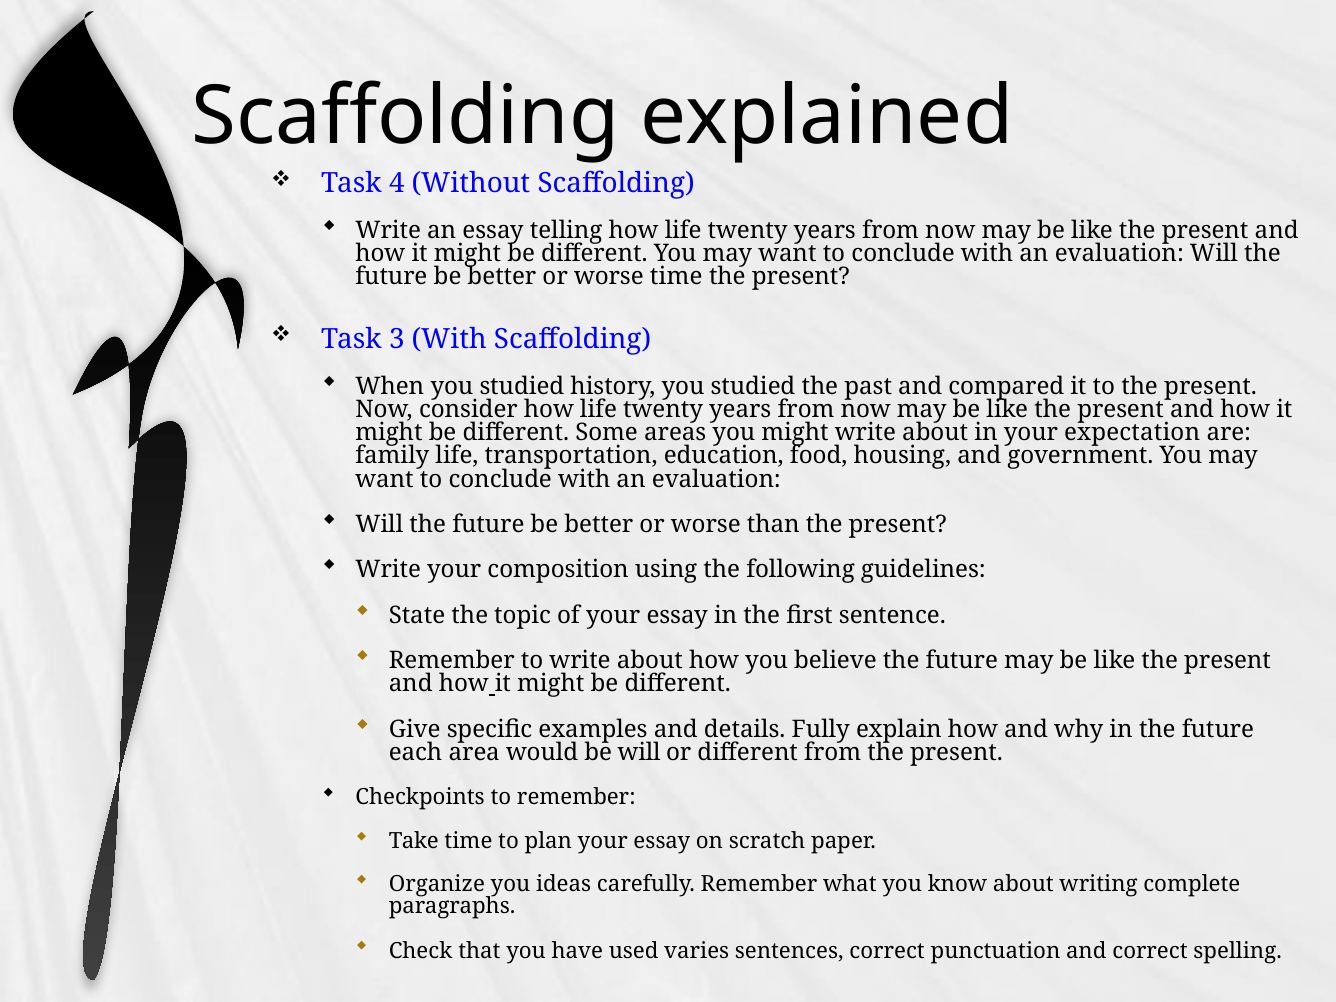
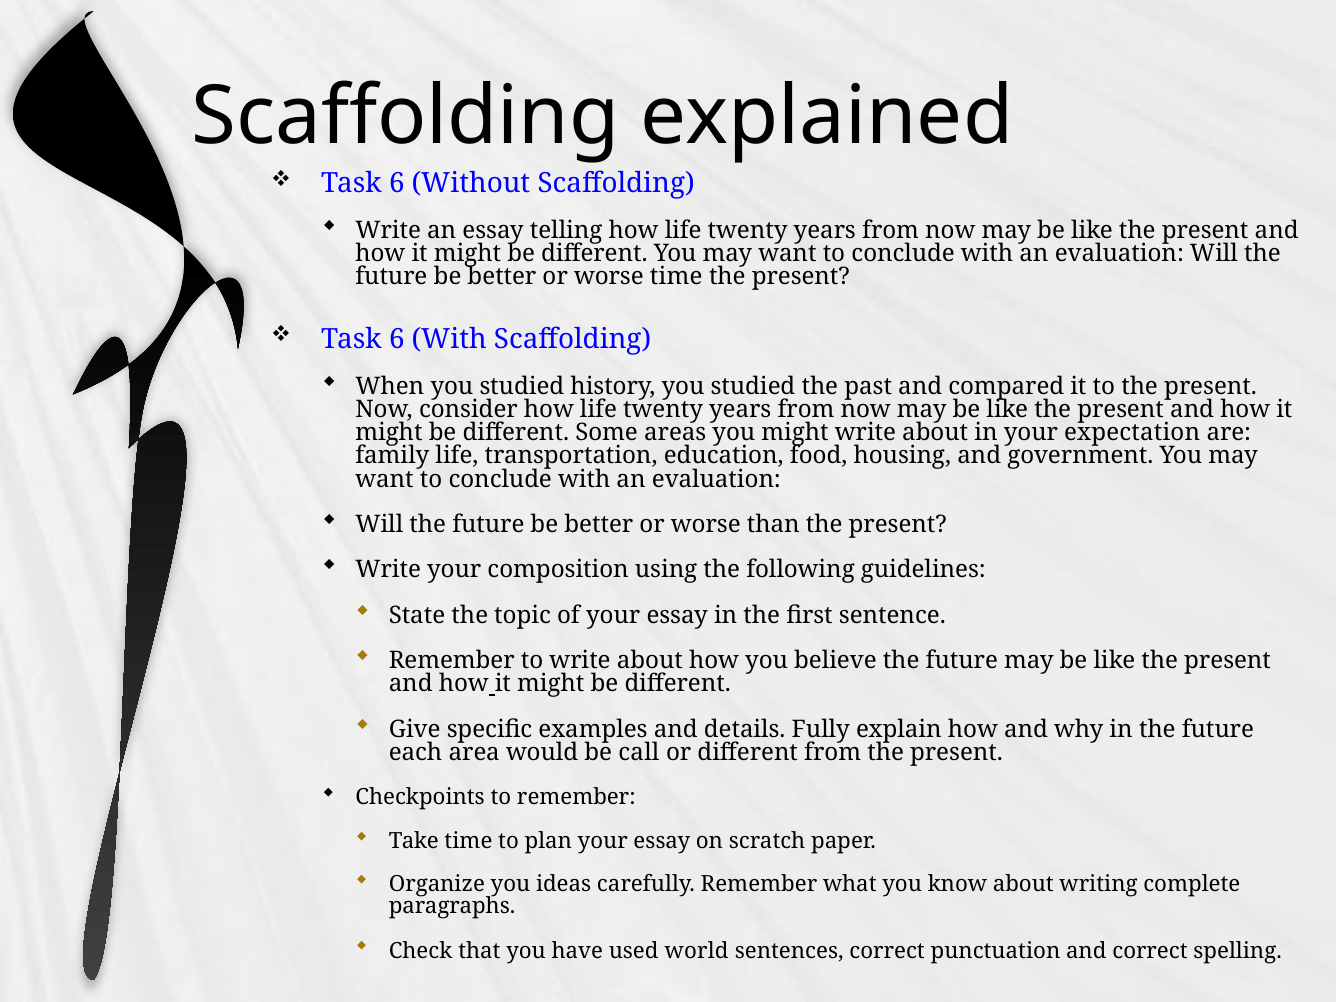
4: 4 -> 6 (397, 183)
3: 3 -> 6 (397, 339)
be will: will -> call (639, 753)
varies: varies -> world (697, 951)
